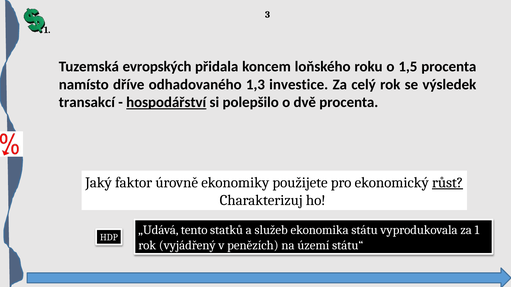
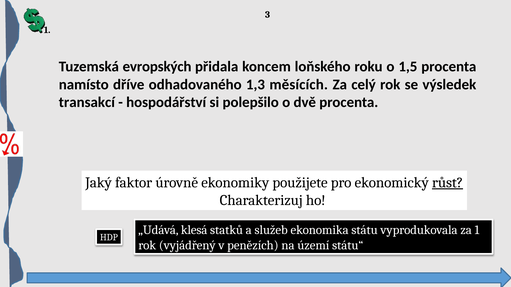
investice: investice -> měsících (299, 85)
hospodářství underline: present -> none (166, 102)
tento: tento -> klesá (194, 230)
